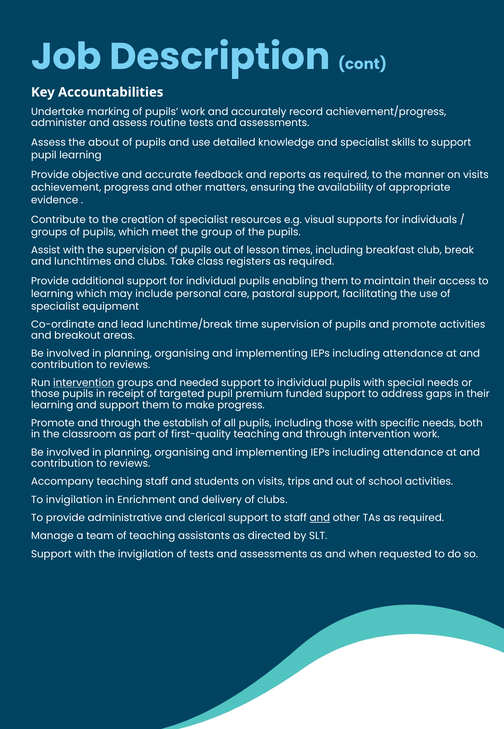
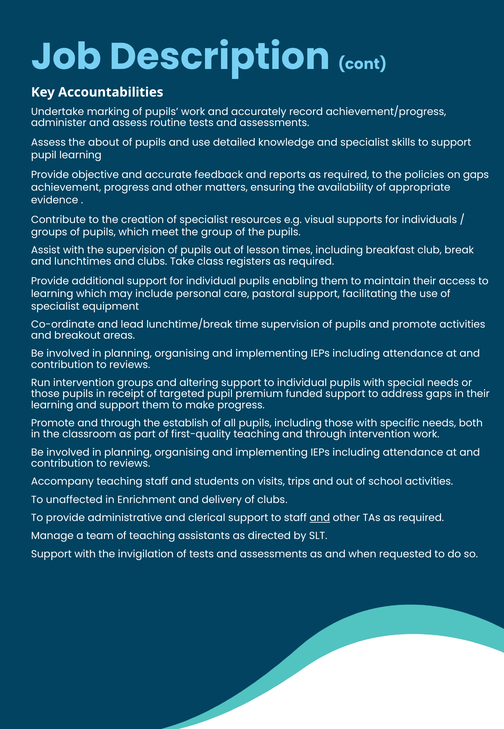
manner: manner -> policies (424, 175)
visits: visits -> gaps (476, 175)
intervention underline: present -> none (84, 382)
needed: needed -> altering (199, 382)
To invigilation: invigilation -> unaffected (74, 499)
